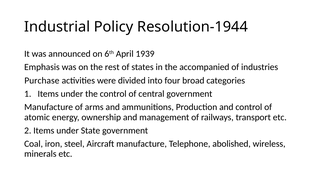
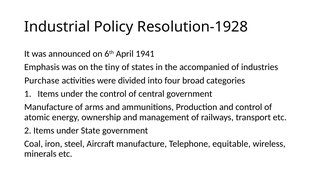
Resolution-1944: Resolution-1944 -> Resolution-1928 (193, 27)
1939: 1939 -> 1941 (145, 54)
rest: rest -> tiny (112, 67)
abolished: abolished -> equitable (231, 144)
